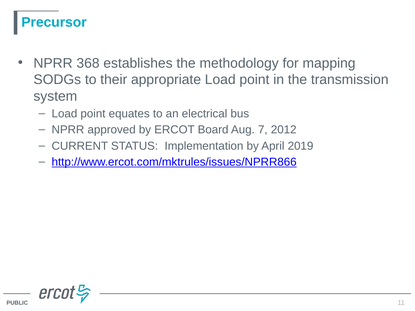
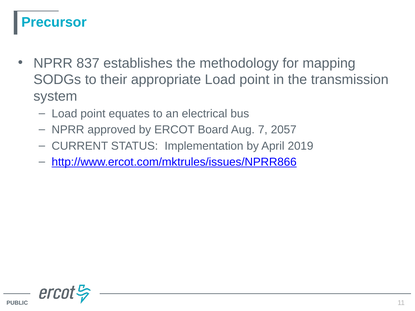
368: 368 -> 837 (88, 63)
2012: 2012 -> 2057 (284, 130)
